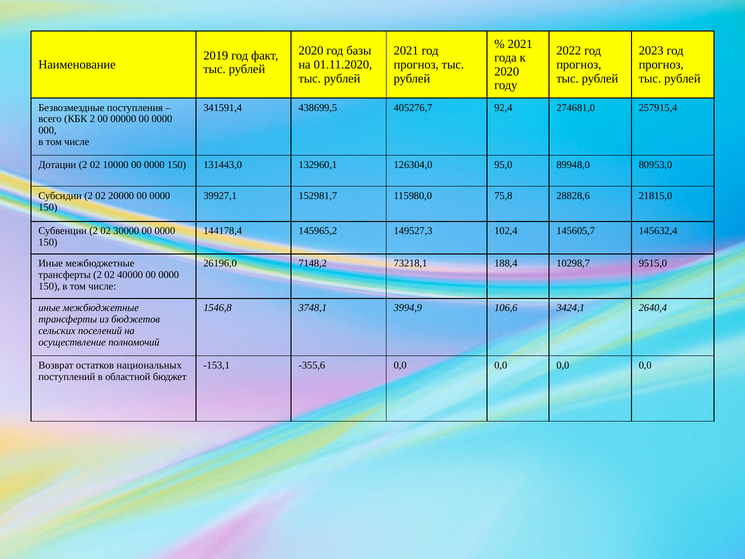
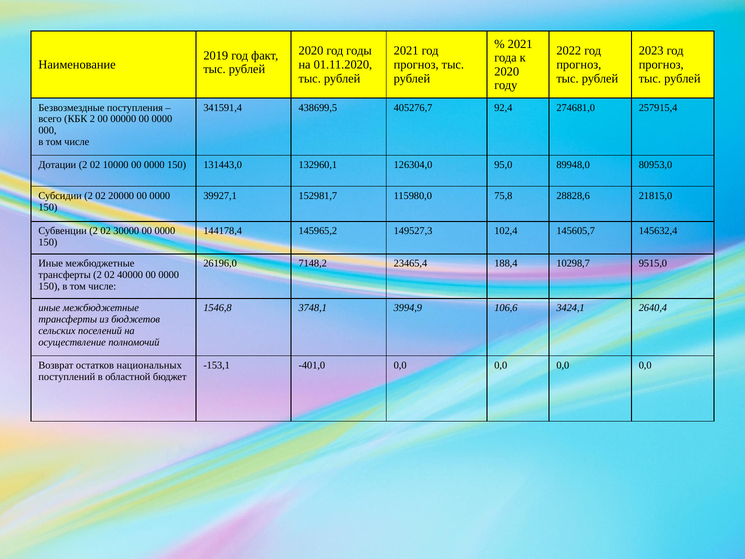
базы: базы -> годы (359, 51)
73218,1: 73218,1 -> 23465,4 (410, 263)
-355,6: -355,6 -> -401,0 (312, 365)
